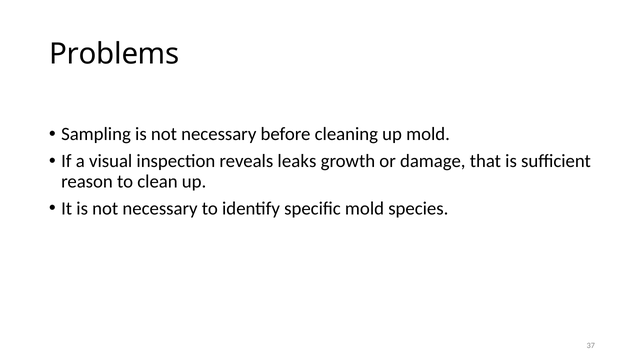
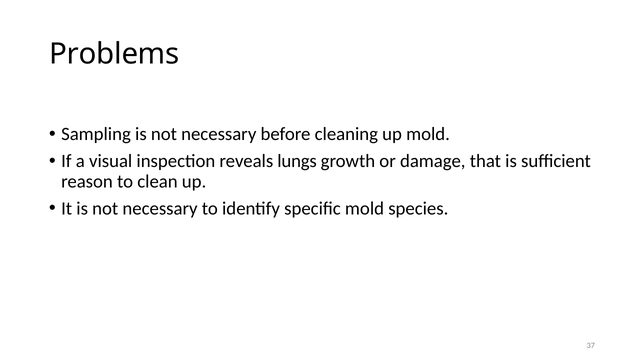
leaks: leaks -> lungs (297, 161)
